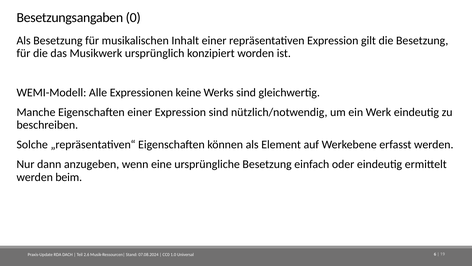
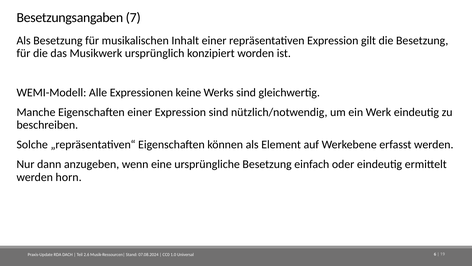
0: 0 -> 7 (133, 18)
beim: beim -> horn (69, 177)
